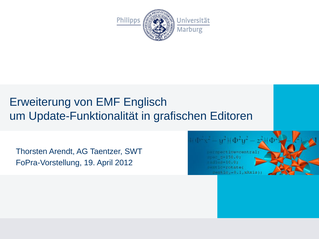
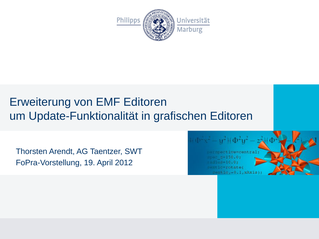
EMF Englisch: Englisch -> Editoren (145, 102)
